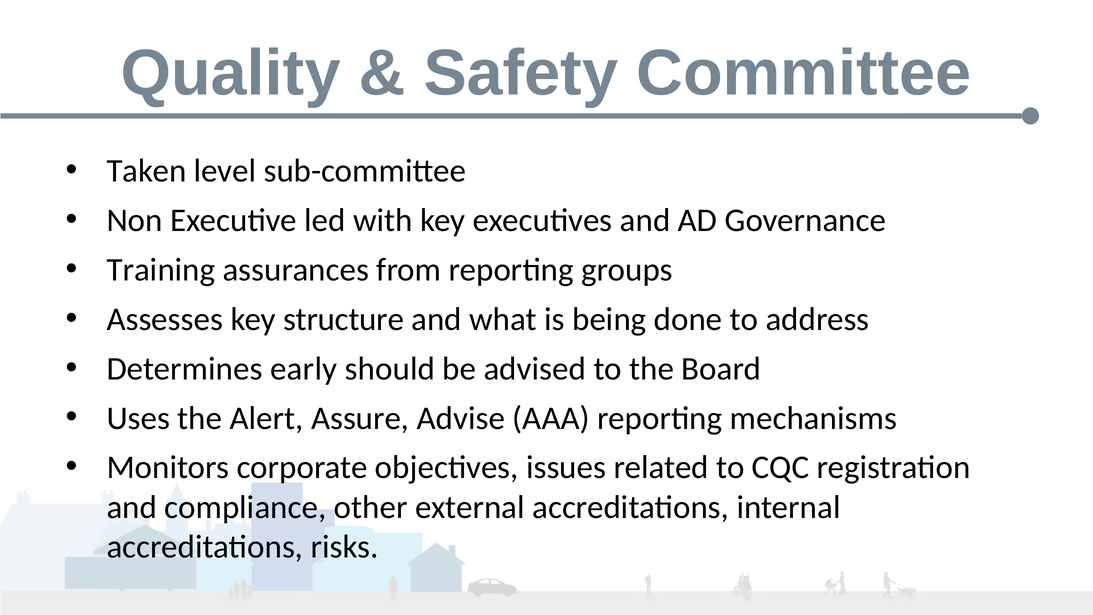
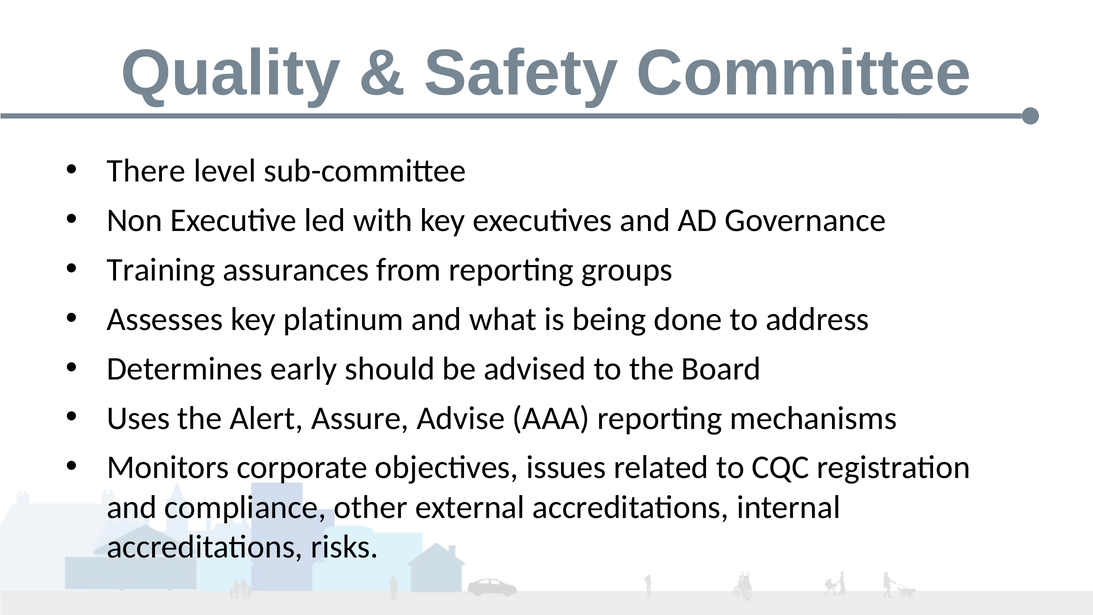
Taken: Taken -> There (146, 171)
structure: structure -> platinum (343, 319)
